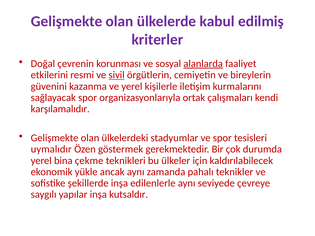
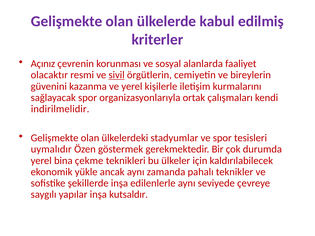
Doğal: Doğal -> Açınız (43, 64)
alanlarda underline: present -> none (203, 64)
etkilerini: etkilerini -> olacaktır (49, 75)
karşılamalıdır: karşılamalıdır -> indirilmelidir (60, 109)
